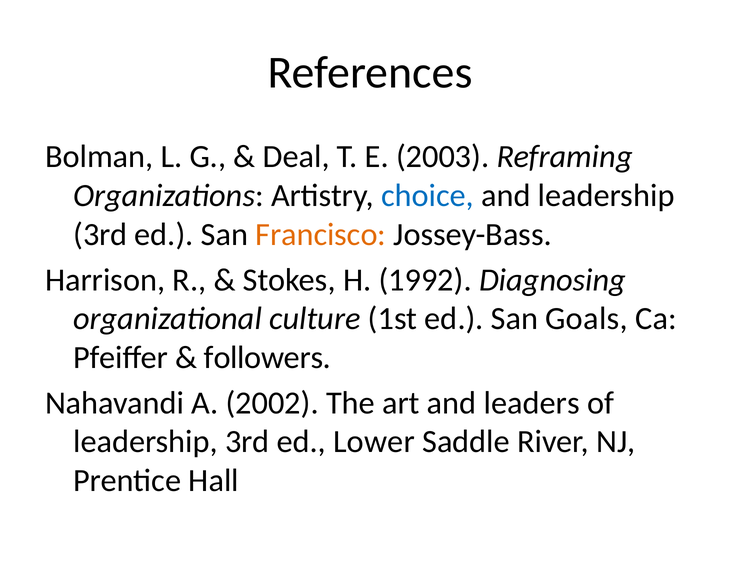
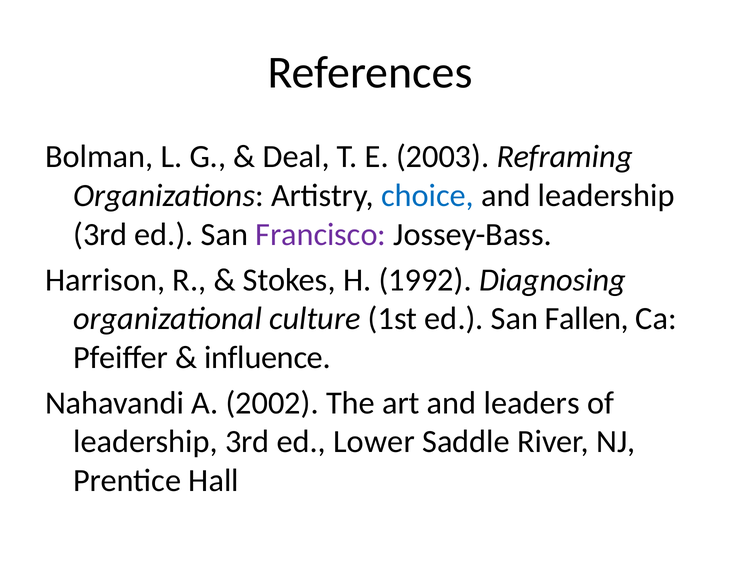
Francisco colour: orange -> purple (321, 234)
Goals: Goals -> Fallen (587, 319)
followers: followers -> influence (268, 358)
